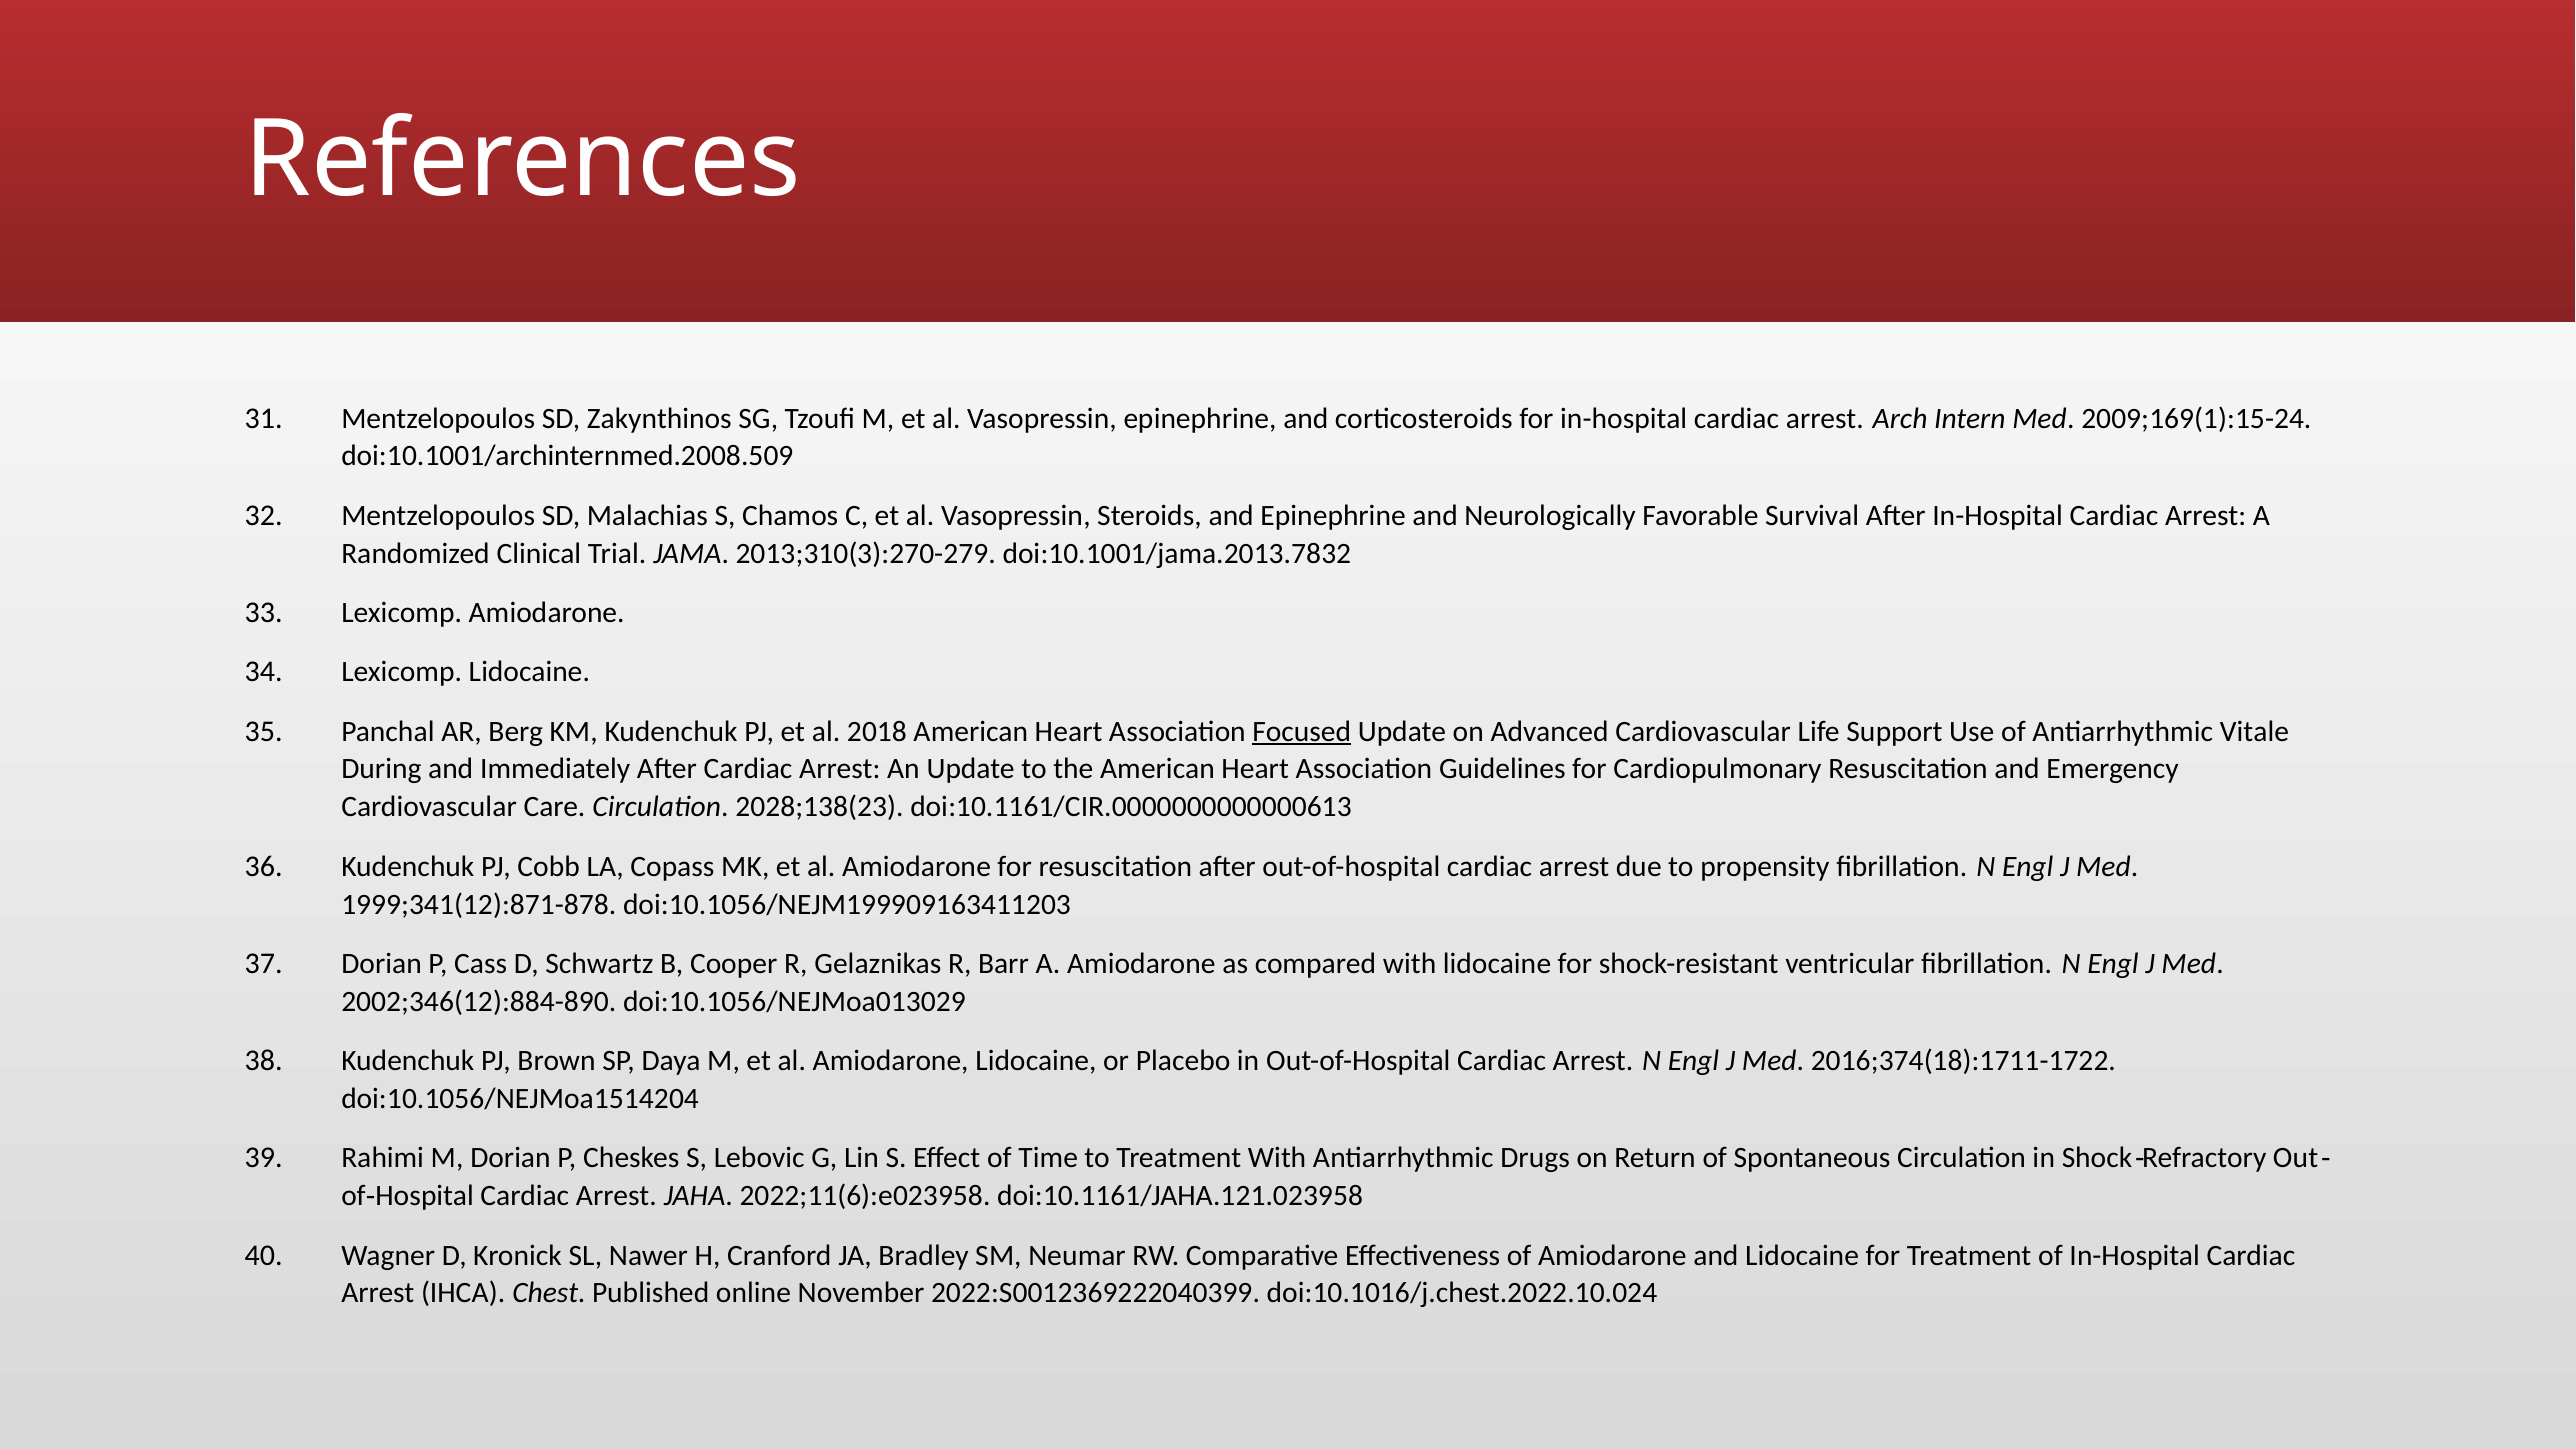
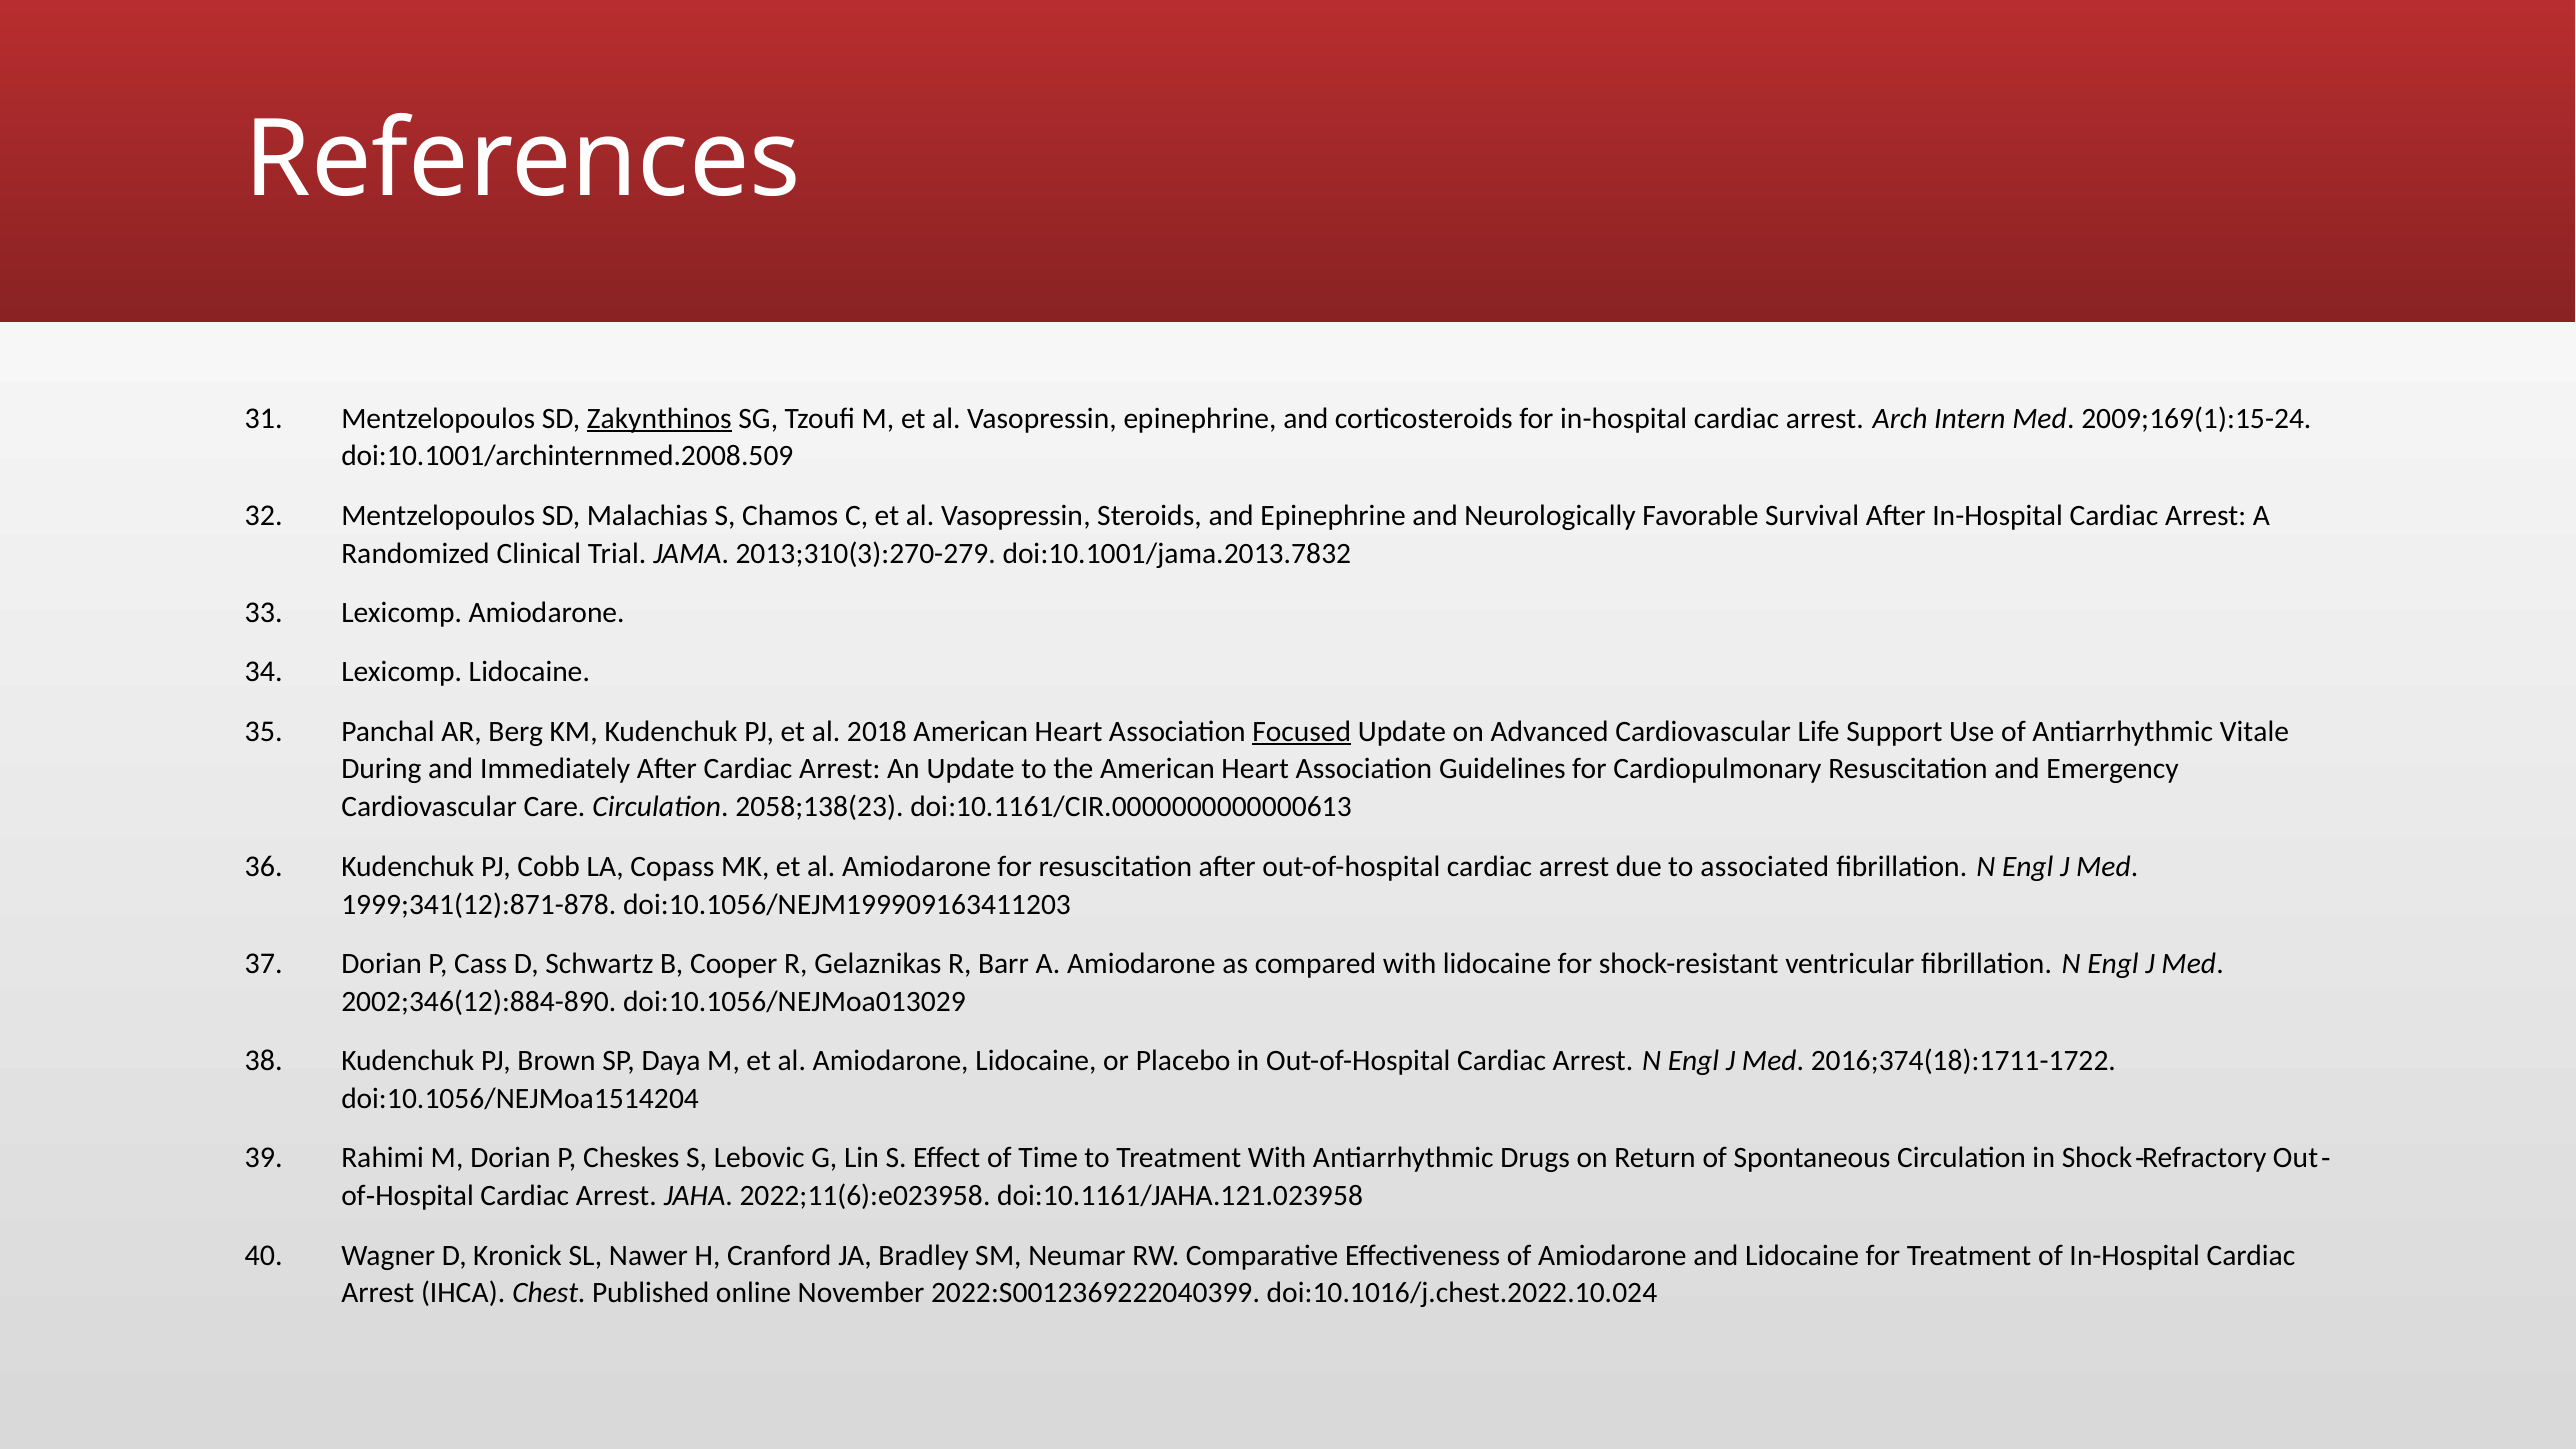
Zakynthinos underline: none -> present (659, 418)
2028;138(23: 2028;138(23 -> 2058;138(23 (819, 807)
propensity: propensity -> associated (1765, 866)
